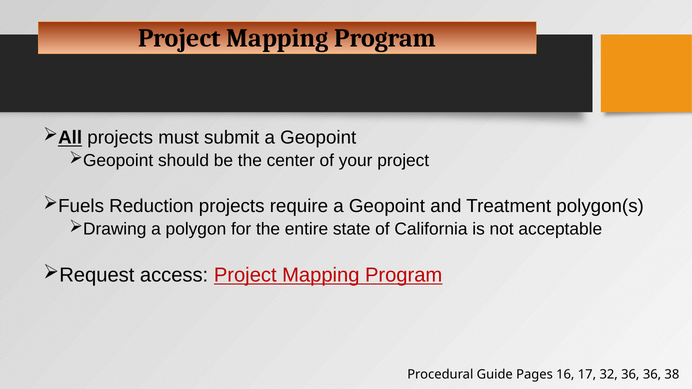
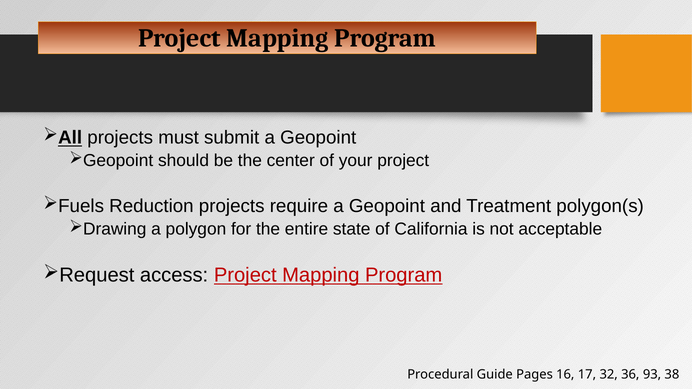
36 36: 36 -> 93 (652, 375)
